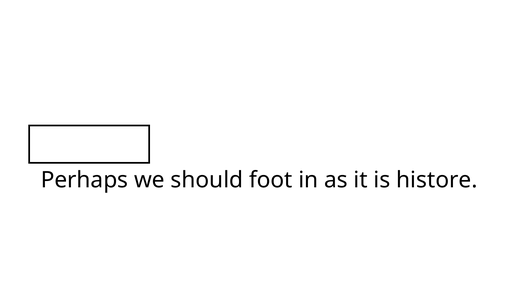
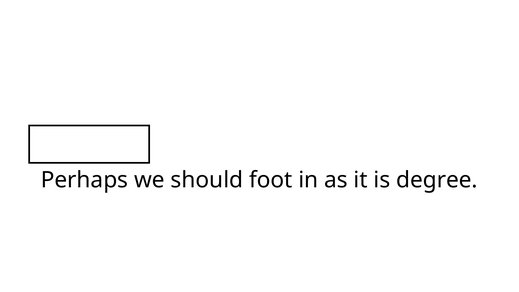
histore: histore -> degree (437, 180)
